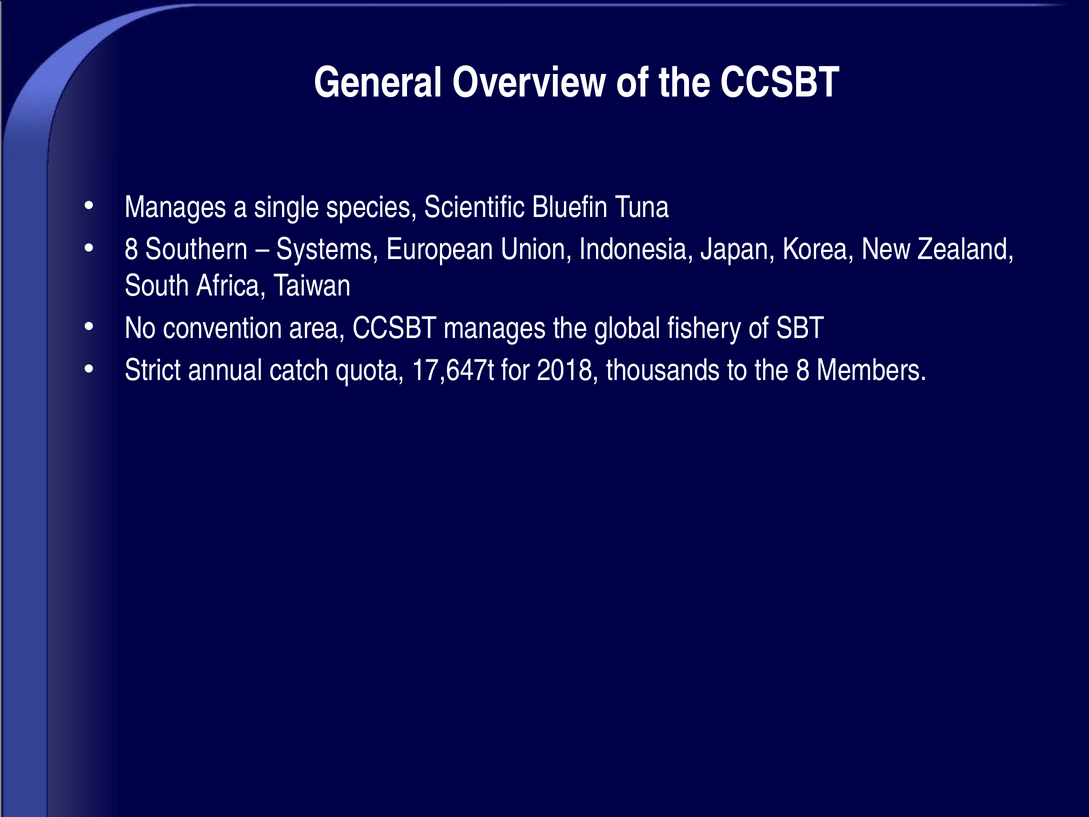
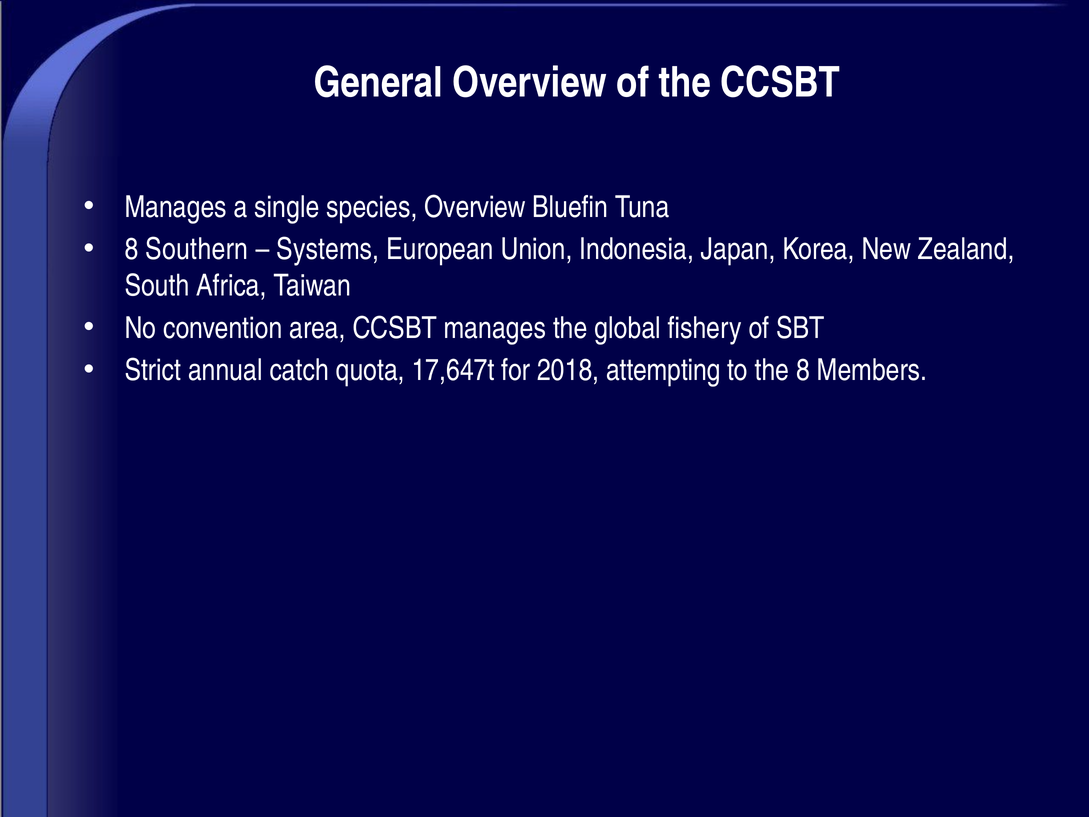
species Scientific: Scientific -> Overview (475, 207)
thousands: thousands -> attempting (663, 370)
